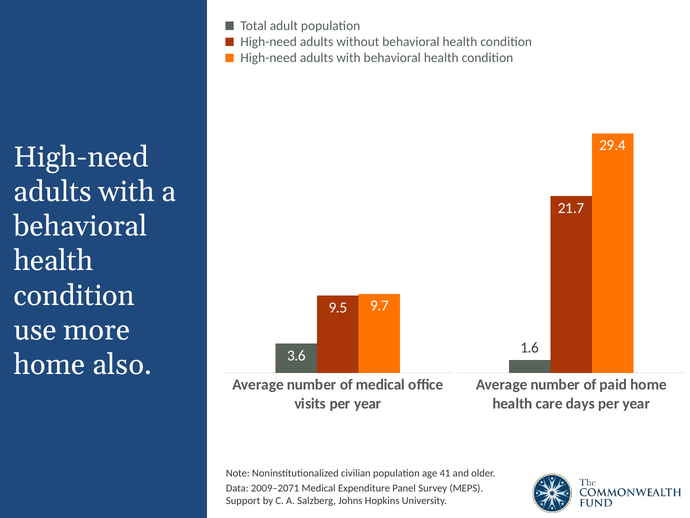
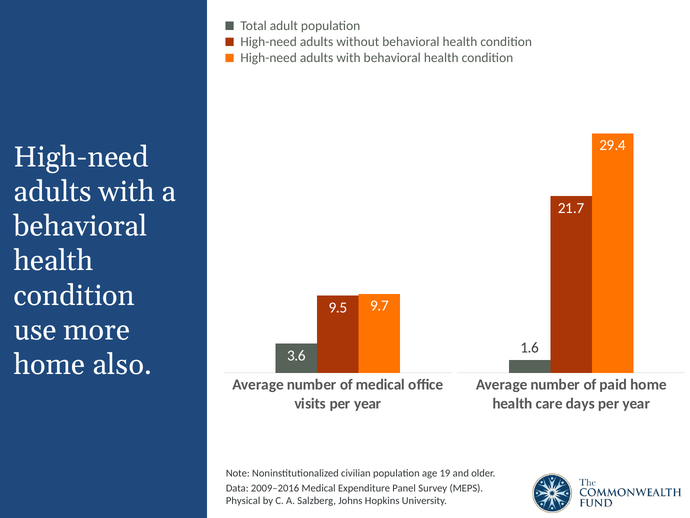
41: 41 -> 19 (445, 473)
2009–2071: 2009–2071 -> 2009–2016 (275, 488)
Support: Support -> Physical (243, 500)
